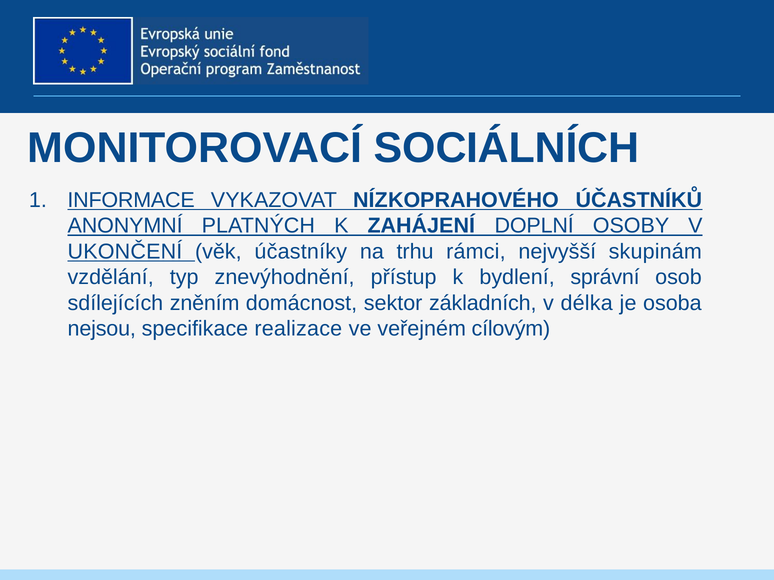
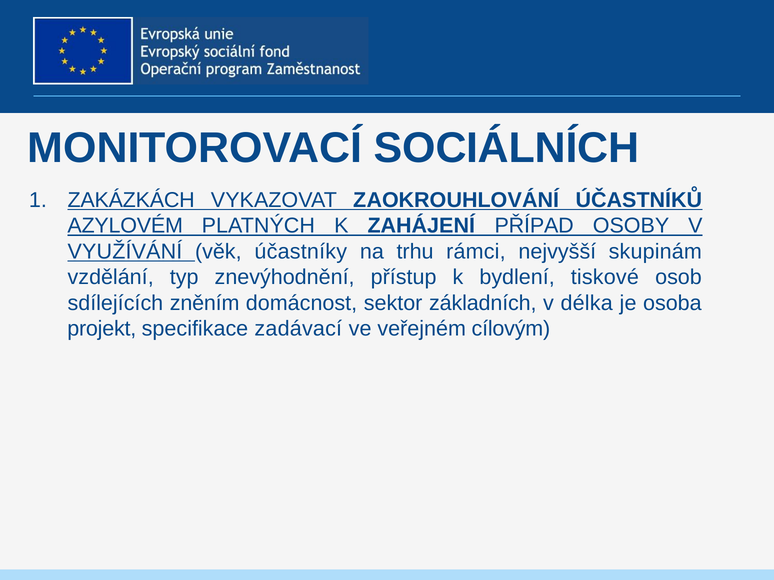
INFORMACE: INFORMACE -> ZAKÁZKÁCH (131, 200)
NÍZKOPRAHOVÉHO: NÍZKOPRAHOVÉHO -> ZAOKROUHLOVÁNÍ (456, 200)
ANONYMNÍ: ANONYMNÍ -> AZYLOVÉM (125, 226)
DOPLNÍ: DOPLNÍ -> PŘÍPAD (534, 226)
UKONČENÍ: UKONČENÍ -> VYUŽÍVÁNÍ (125, 252)
správní: správní -> tiskové (605, 278)
nejsou: nejsou -> projekt (102, 329)
realizace: realizace -> zadávací (298, 329)
